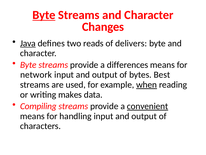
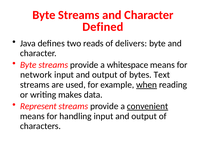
Byte underline: present -> none (44, 15)
Changes: Changes -> Defined (103, 27)
Java underline: present -> none (28, 43)
differences: differences -> whitespace (128, 65)
Best: Best -> Text (162, 75)
Compiling: Compiling -> Represent (38, 106)
